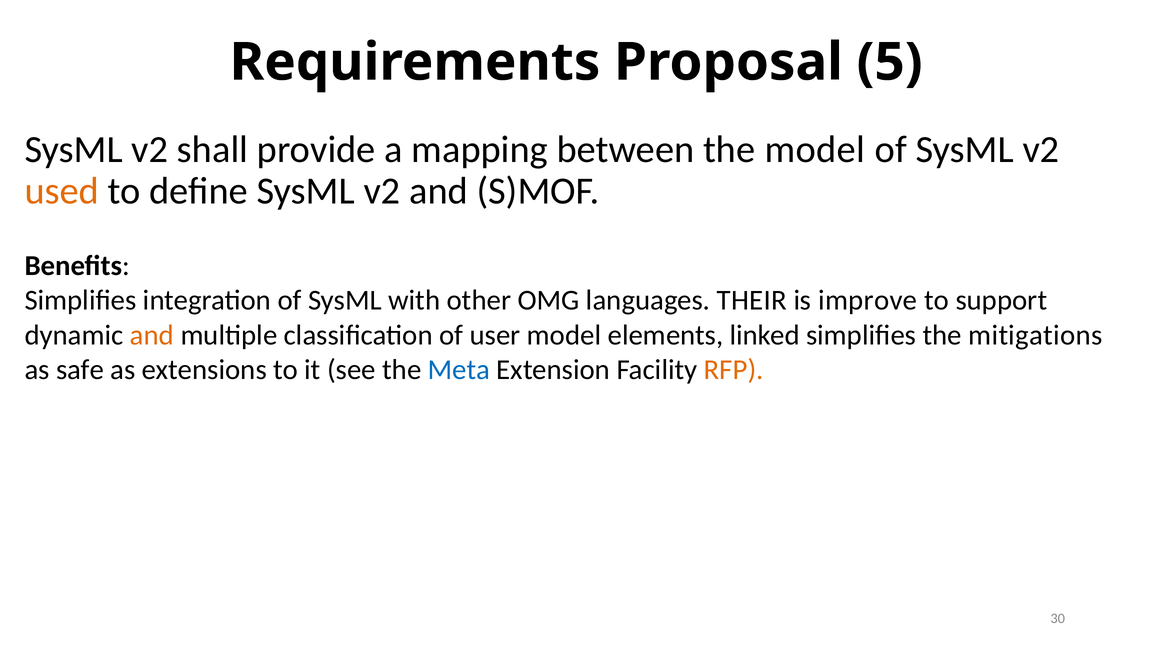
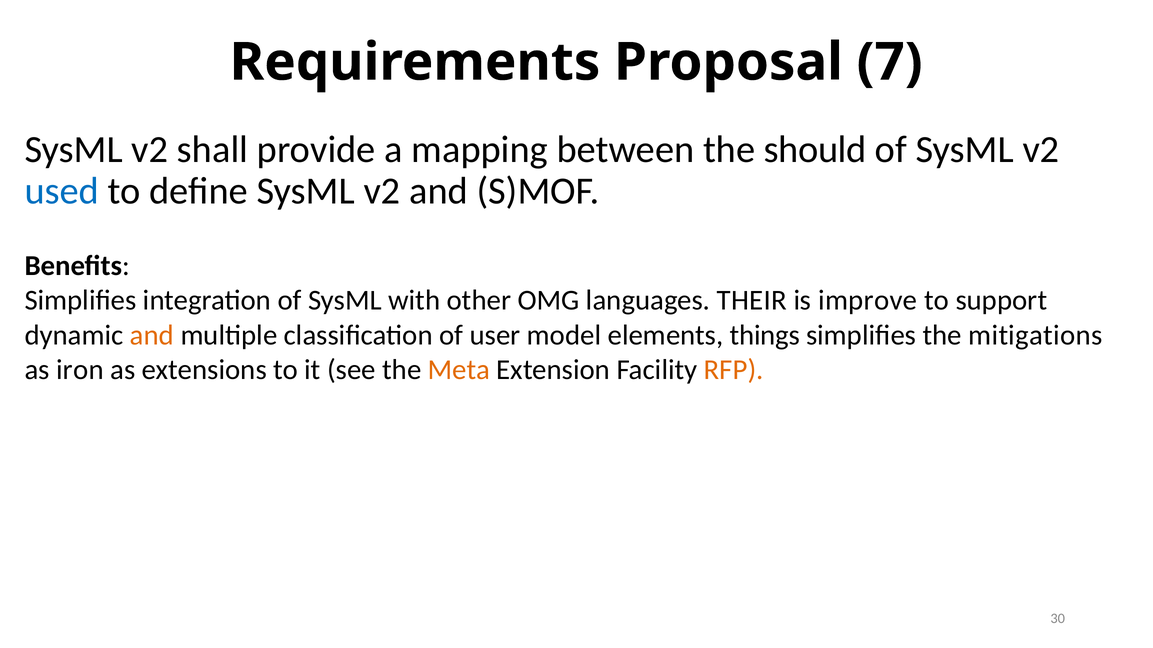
5: 5 -> 7 (890, 62)
the model: model -> should (815, 150)
used colour: orange -> blue (62, 191)
linked: linked -> things (765, 335)
safe: safe -> iron (80, 370)
Meta colour: blue -> orange (459, 370)
